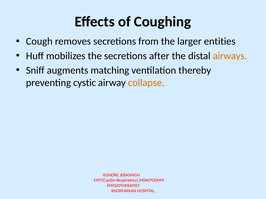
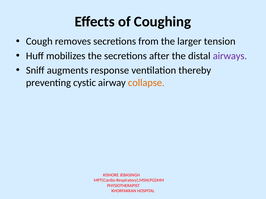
entities: entities -> tension (220, 41)
airways colour: orange -> purple (230, 56)
matching: matching -> response (110, 70)
